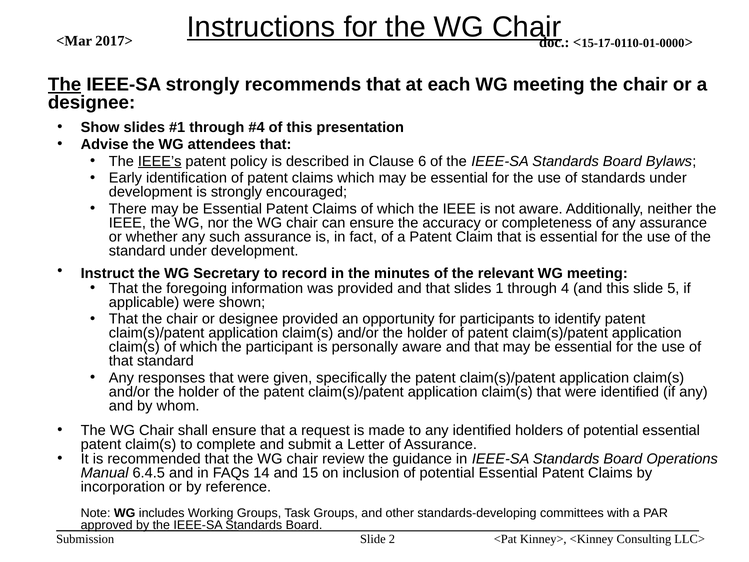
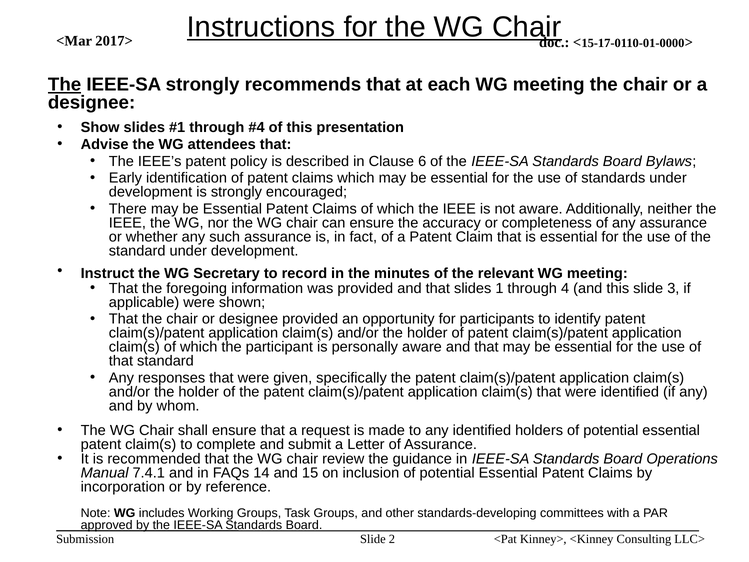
IEEE’s underline: present -> none (160, 161)
5: 5 -> 3 (673, 288)
6.4.5: 6.4.5 -> 7.4.1 (149, 473)
